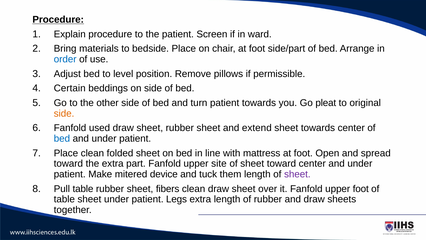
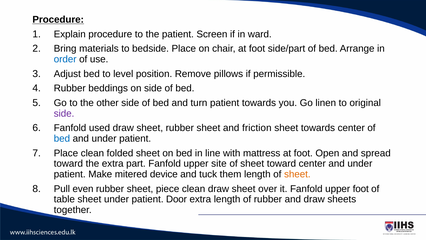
Certain: Certain -> Rubber (70, 88)
pleat: pleat -> linen (326, 103)
side colour: orange -> purple (64, 113)
extend: extend -> friction (257, 128)
sheet colour: purple -> orange (297, 174)
Pull table: table -> even (83, 188)
fibers: fibers -> piece (168, 188)
Legs: Legs -> Door (176, 199)
